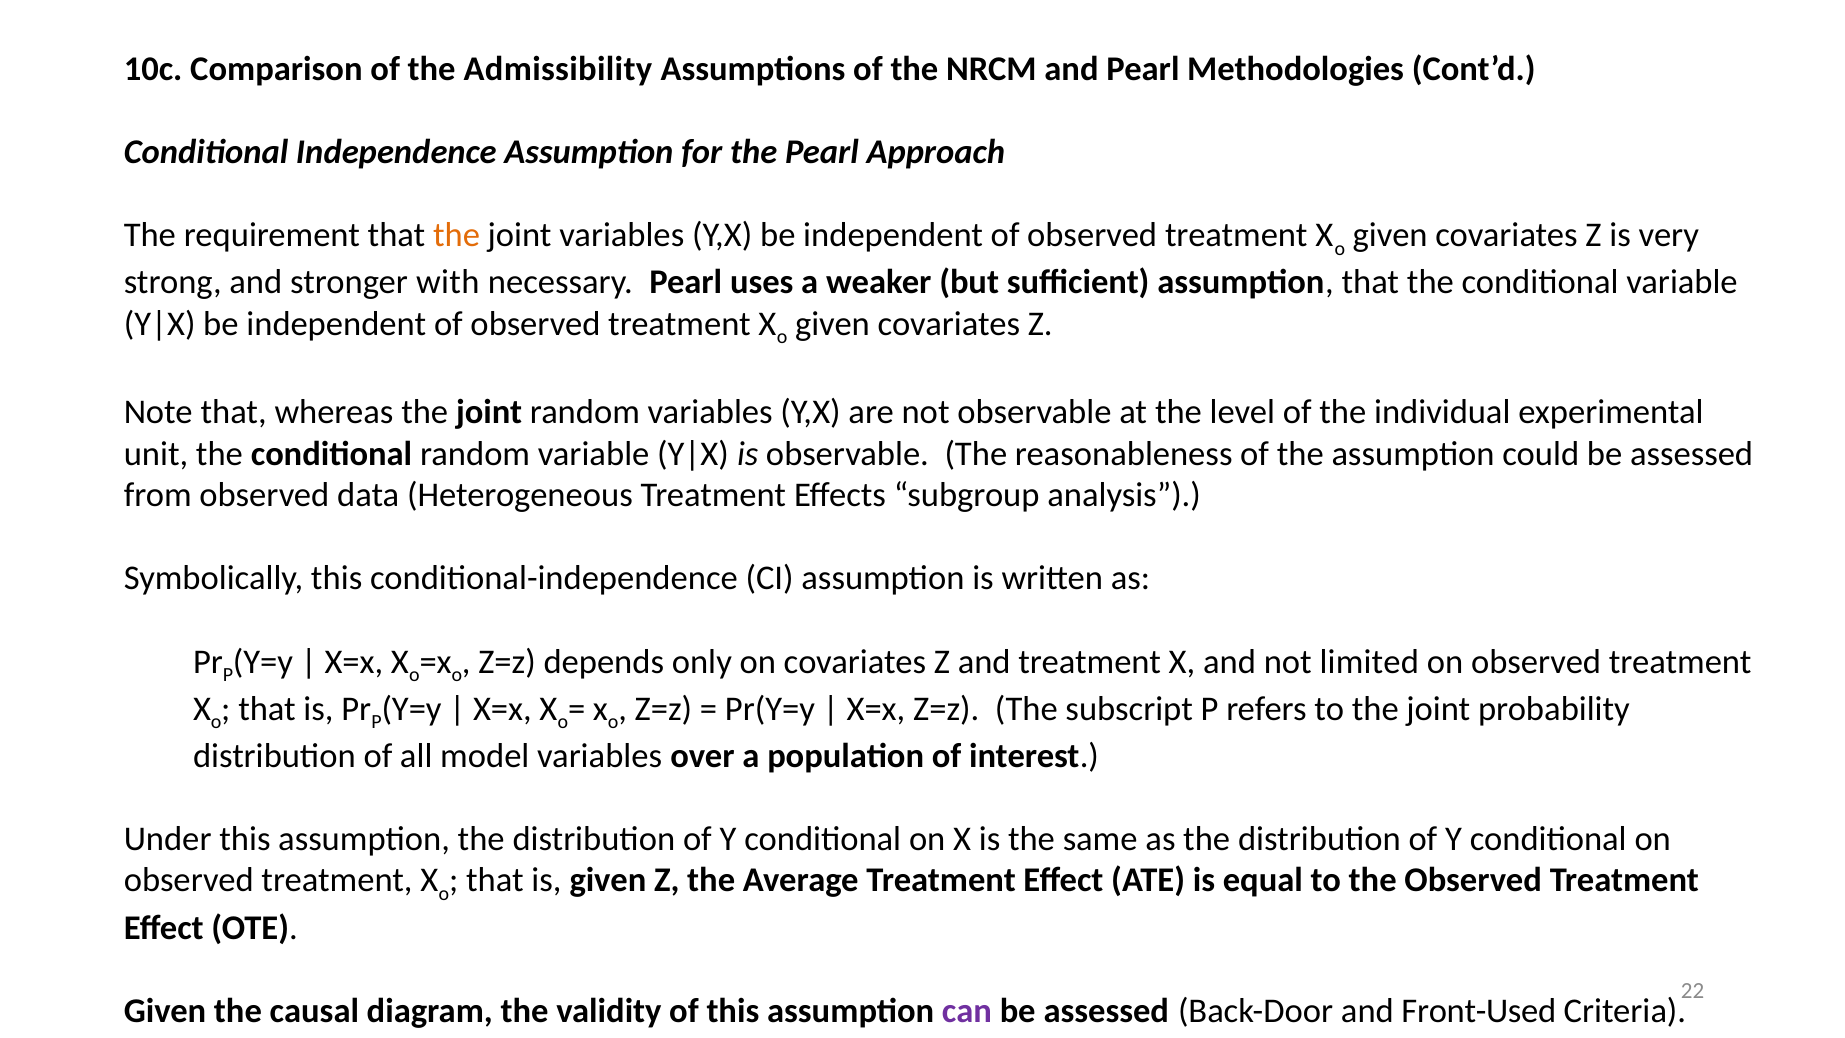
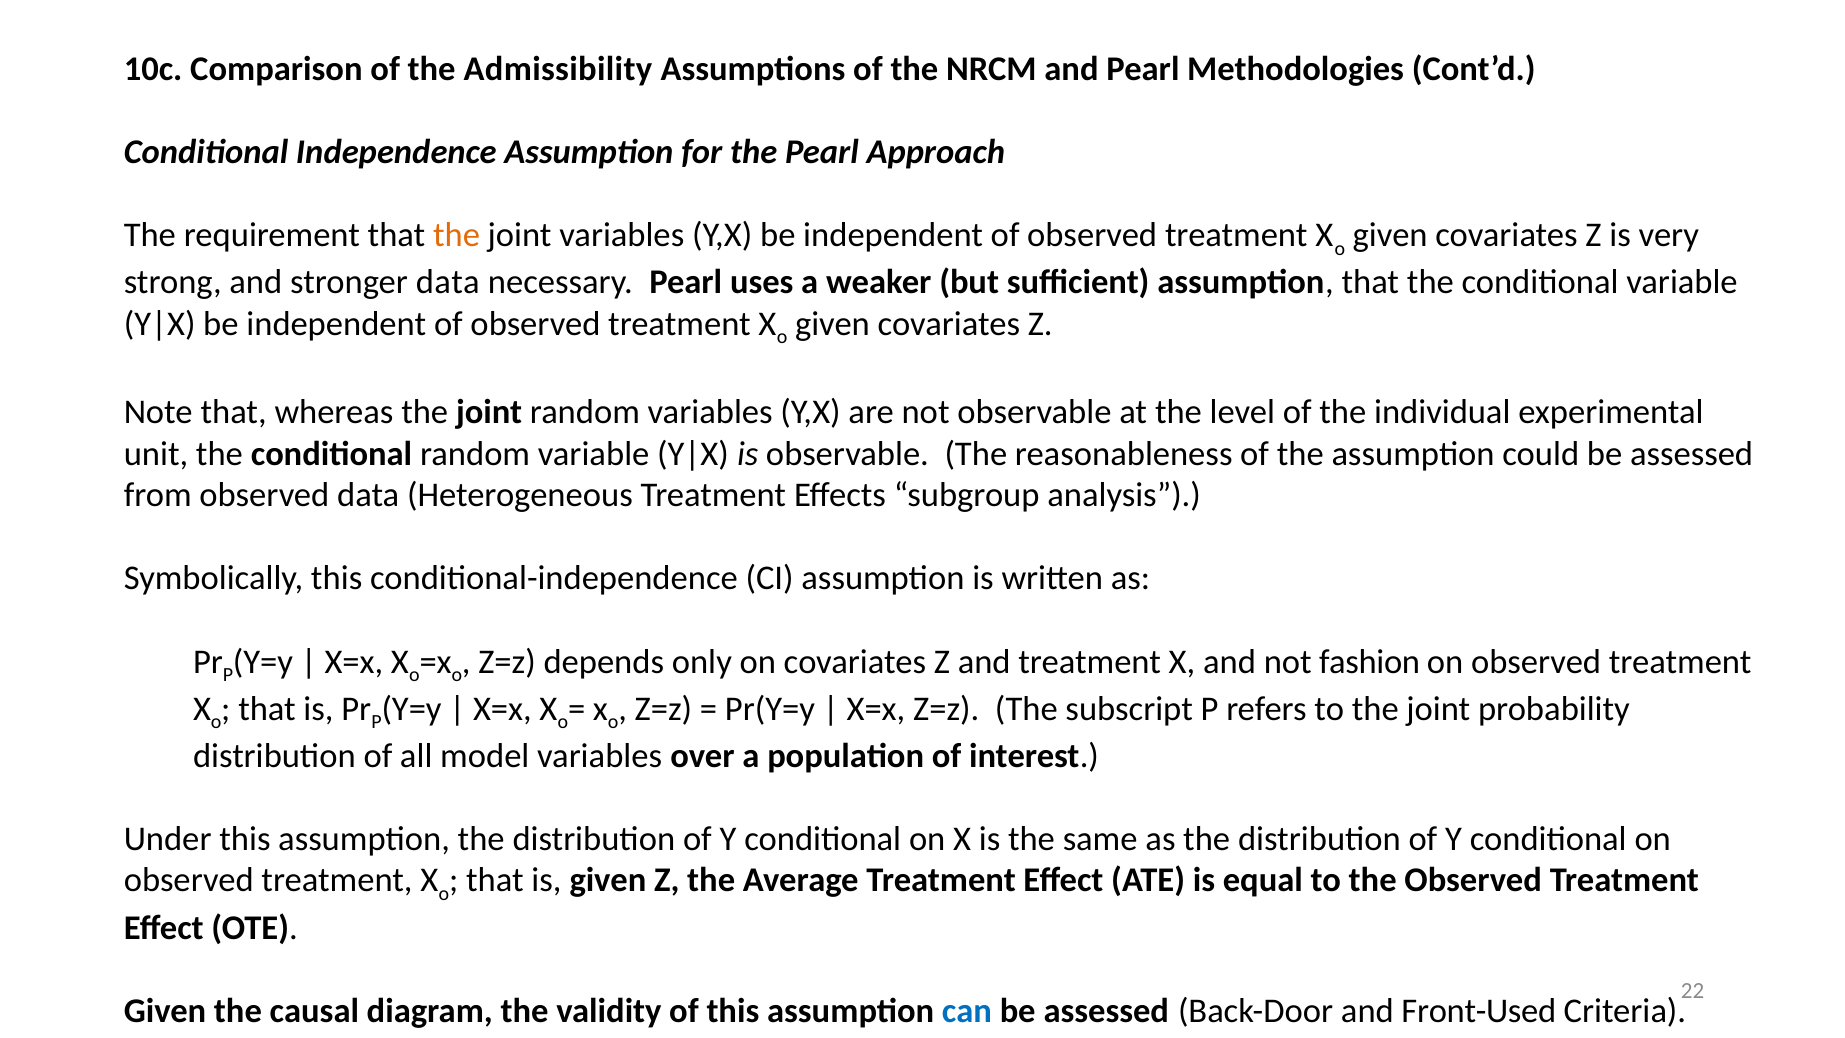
stronger with: with -> data (448, 282)
limited: limited -> fashion (1370, 661)
can colour: purple -> blue (967, 1011)
